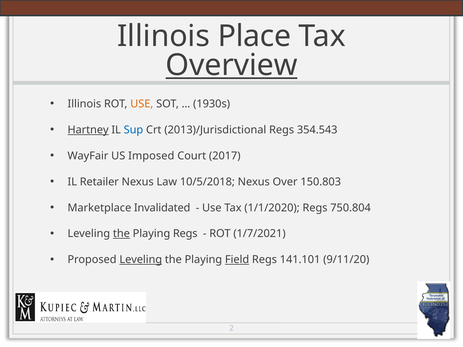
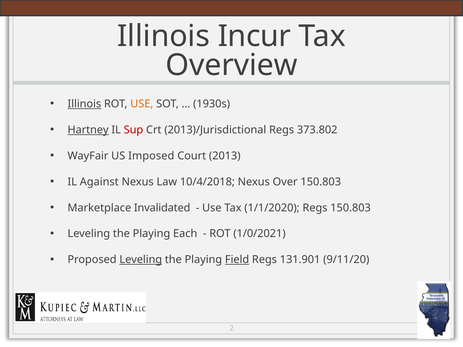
Place: Place -> Incur (254, 36)
Overview underline: present -> none (232, 65)
Illinois underline: none -> present (84, 104)
Sup colour: blue -> red (133, 130)
354.543: 354.543 -> 373.802 (317, 130)
2017: 2017 -> 2013 (225, 156)
Retailer: Retailer -> Against (99, 182)
10/5/2018: 10/5/2018 -> 10/4/2018 (207, 182)
Regs 750.804: 750.804 -> 150.803 (351, 208)
the underline: present -> none (121, 234)
Playing Regs: Regs -> Each (185, 234)
1/7/2021: 1/7/2021 -> 1/0/2021 (259, 234)
141.101: 141.101 -> 131.901 (300, 260)
